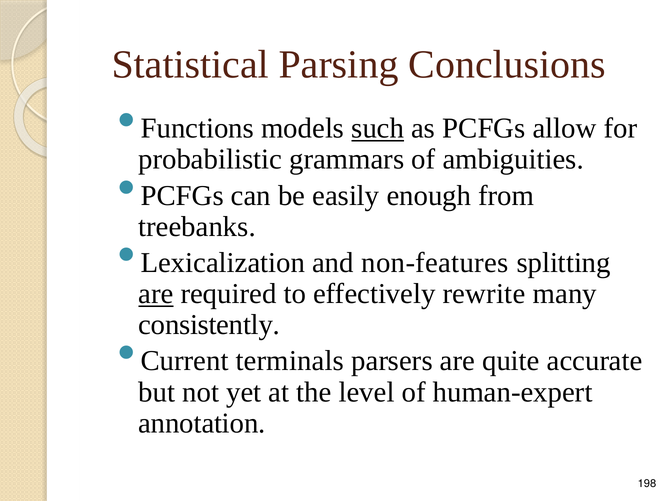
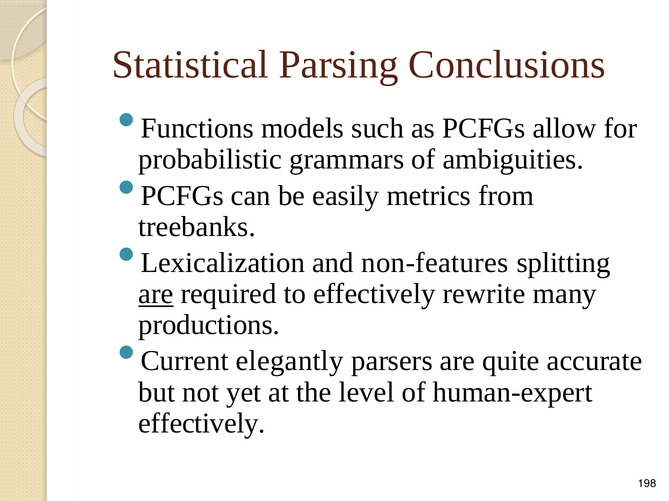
such underline: present -> none (378, 129)
enough: enough -> metrics (429, 196)
consistently: consistently -> productions (209, 325)
terminals: terminals -> elegantly (290, 361)
annotation: annotation -> effectively (202, 424)
